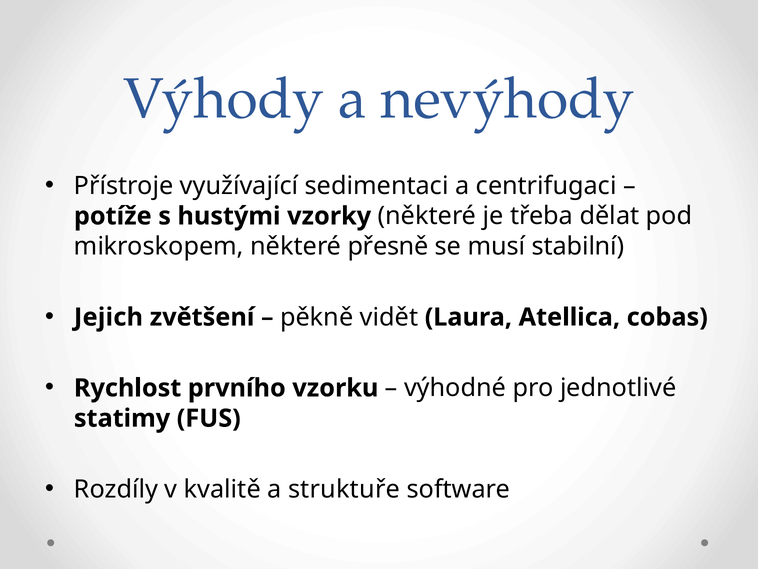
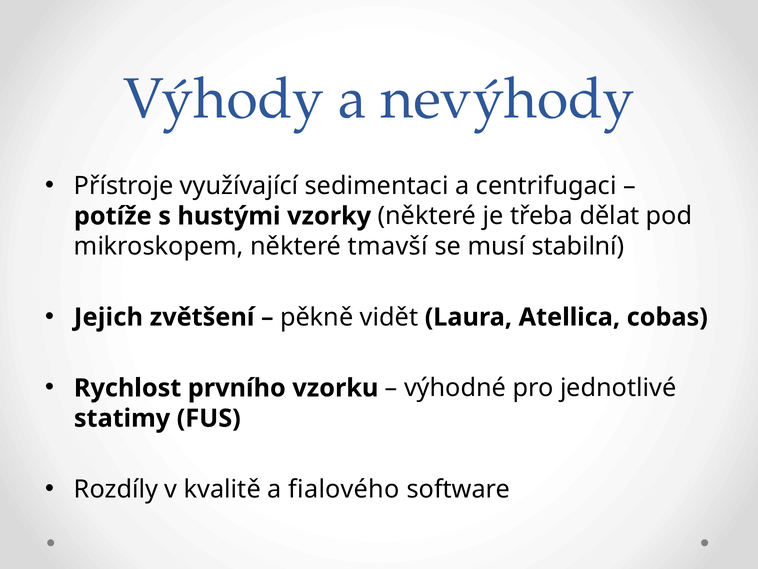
přesně: přesně -> tmavší (388, 246)
struktuře: struktuře -> fialového (344, 489)
